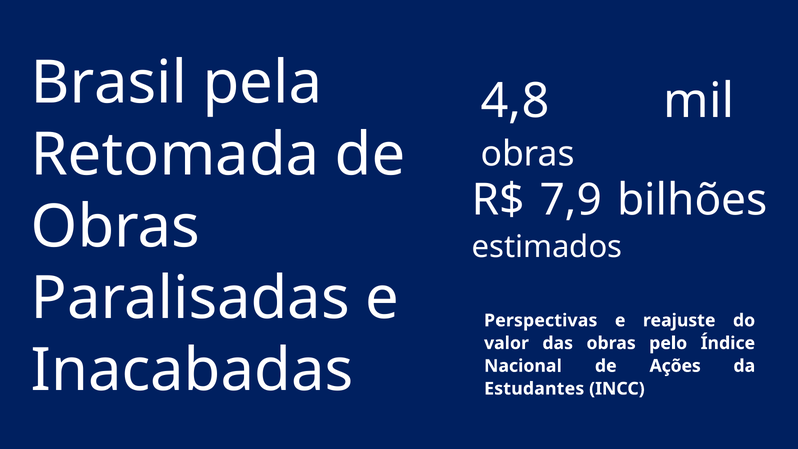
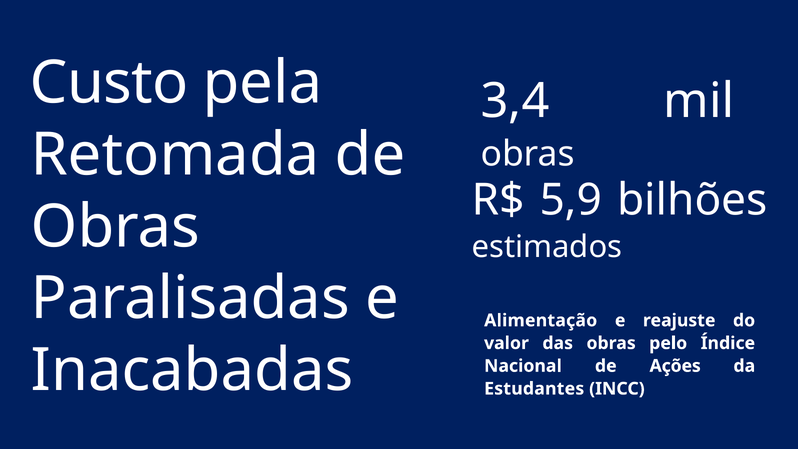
Brasil: Brasil -> Custo (109, 83)
4,8: 4,8 -> 3,4 (515, 101)
7,9: 7,9 -> 5,9 (571, 200)
Perspectivas: Perspectivas -> Alimentação (541, 320)
